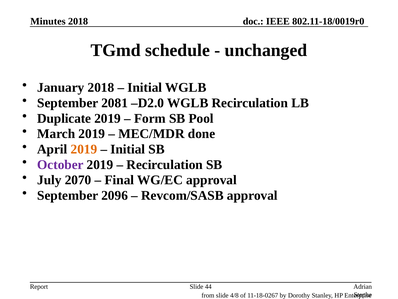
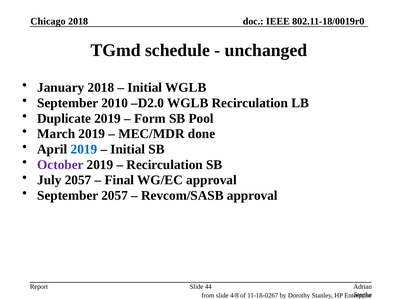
Minutes: Minutes -> Chicago (48, 21)
2081: 2081 -> 2010 (115, 103)
2019 colour: orange -> blue (84, 149)
July 2070: 2070 -> 2057 (78, 180)
September 2096: 2096 -> 2057 (115, 195)
